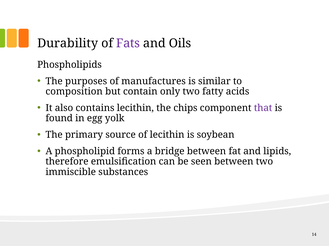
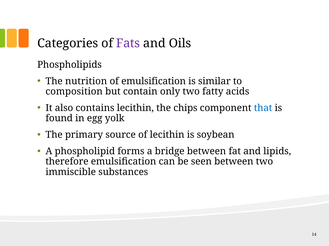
Durability: Durability -> Categories (68, 43)
purposes: purposes -> nutrition (86, 81)
of manufactures: manufactures -> emulsification (154, 81)
that colour: purple -> blue (263, 108)
